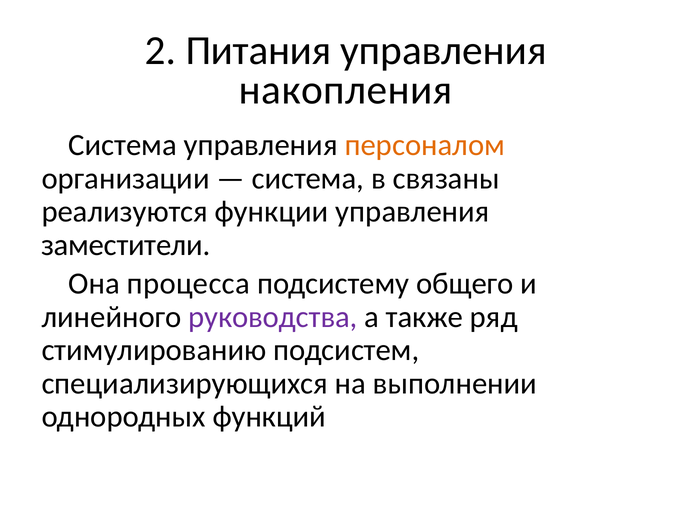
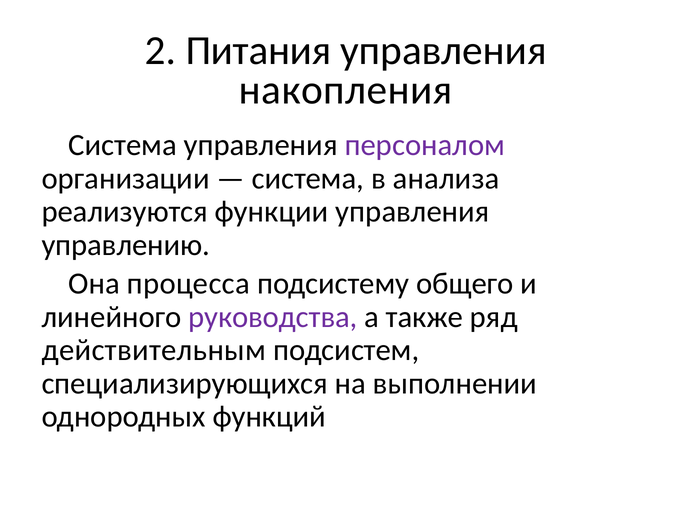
персоналом colour: orange -> purple (425, 145)
связаны: связаны -> анализа (446, 178)
заместители: заместители -> управлению (126, 245)
стимулированию: стимулированию -> действительным (154, 350)
